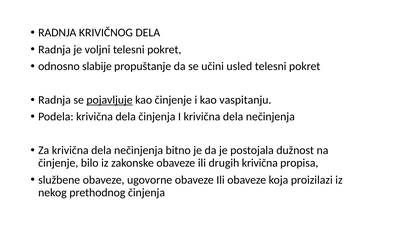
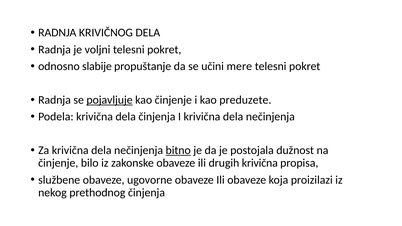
usled: usled -> mere (239, 66)
vaspitanju: vaspitanju -> preduzete (245, 100)
bitno underline: none -> present (178, 151)
